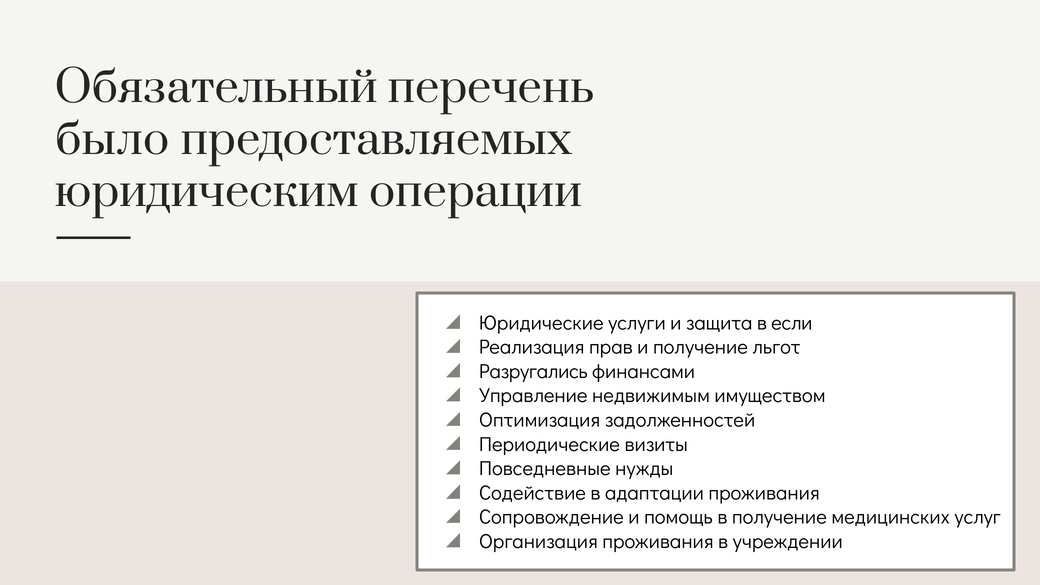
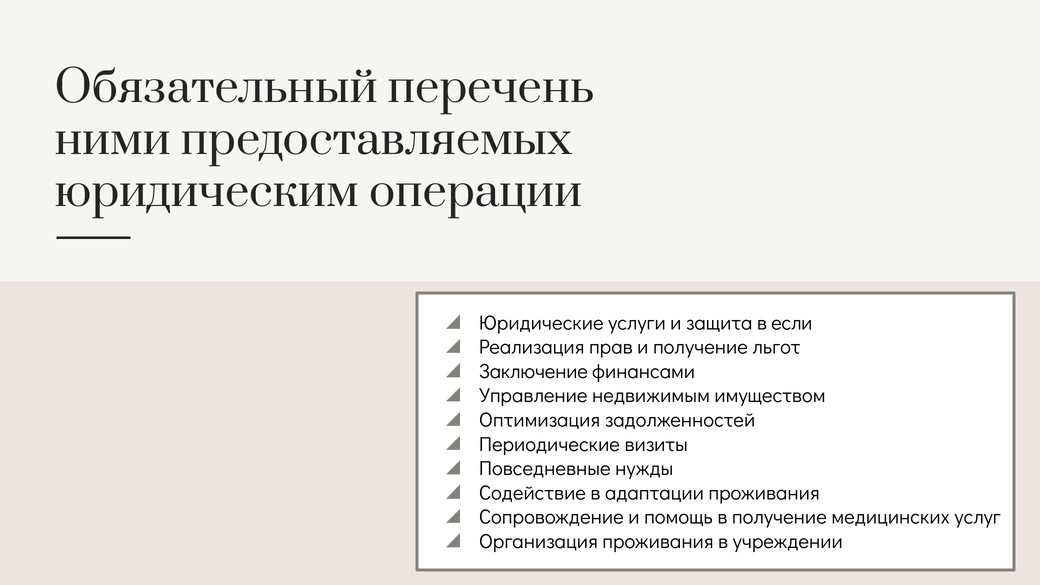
было: было -> ними (113, 140)
Разругались: Разругались -> Заключение (533, 372)
